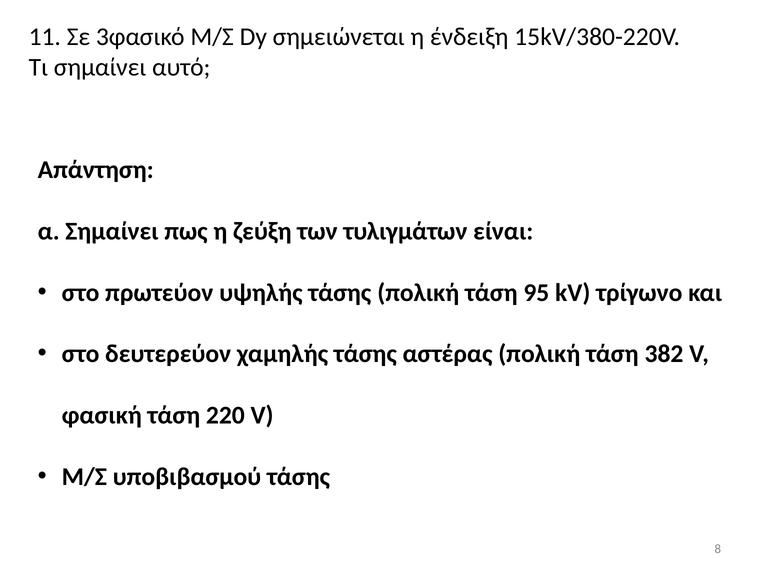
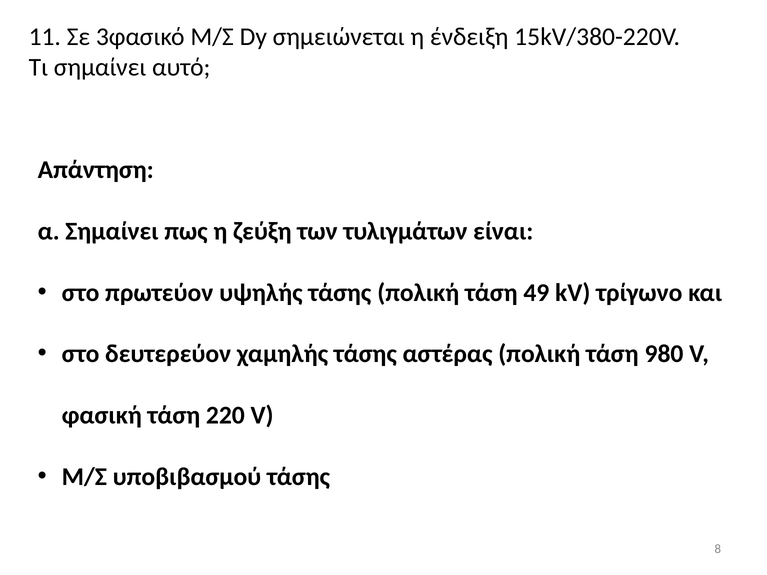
95: 95 -> 49 (536, 293)
382: 382 -> 980 (664, 354)
